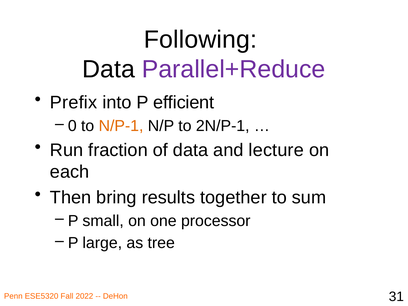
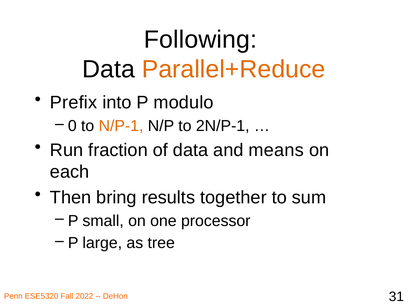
Parallel+Reduce colour: purple -> orange (234, 69)
efficient: efficient -> modulo (184, 103)
lecture: lecture -> means (276, 150)
